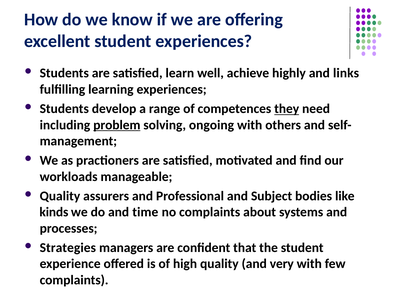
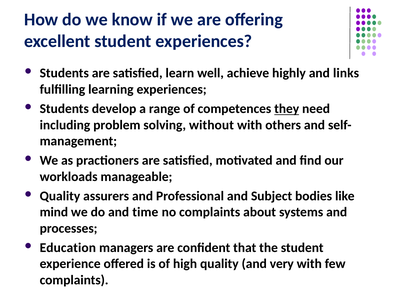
problem underline: present -> none (117, 125)
ongoing: ongoing -> without (211, 125)
kinds: kinds -> mind (54, 212)
Strategies: Strategies -> Education (68, 247)
